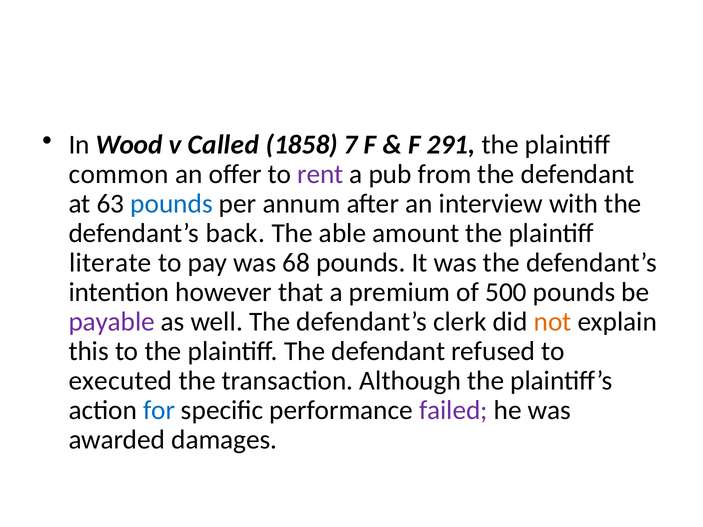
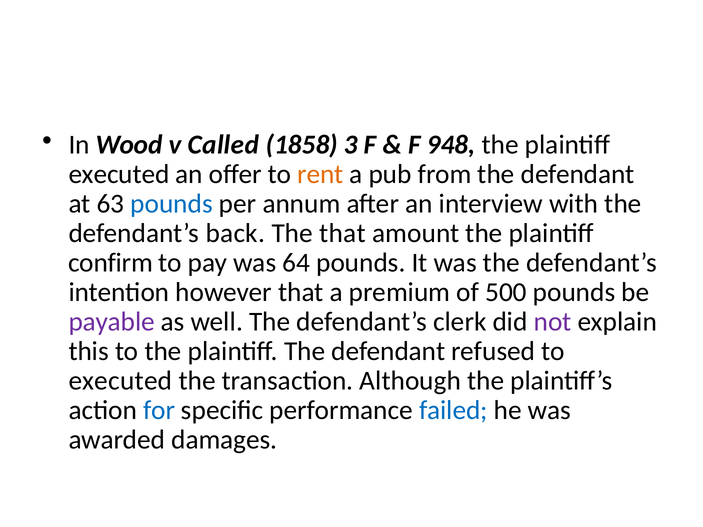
7: 7 -> 3 (351, 145)
291: 291 -> 948 (451, 145)
common: common -> executed (119, 174)
rent colour: purple -> orange (320, 174)
The able: able -> that (342, 233)
literate: literate -> confirm (111, 263)
68: 68 -> 64 (296, 263)
not colour: orange -> purple (553, 322)
failed colour: purple -> blue (453, 411)
